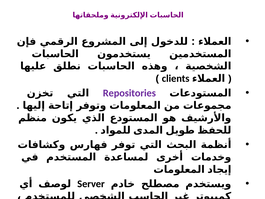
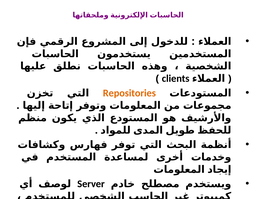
Repositories colour: purple -> orange (129, 93)
